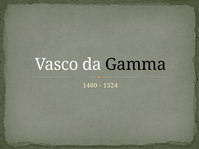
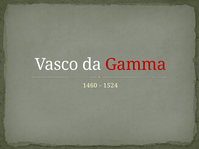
Gamma colour: black -> red (136, 65)
